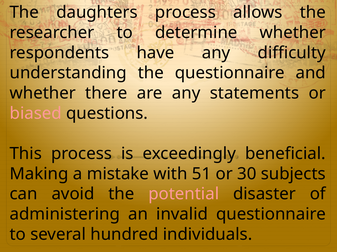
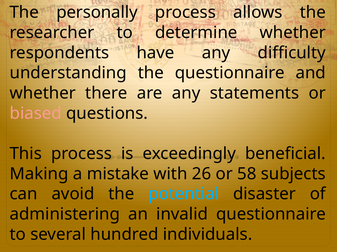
daughters: daughters -> personally (97, 12)
51: 51 -> 26 (202, 174)
30: 30 -> 58 (247, 174)
potential colour: pink -> light blue (184, 194)
